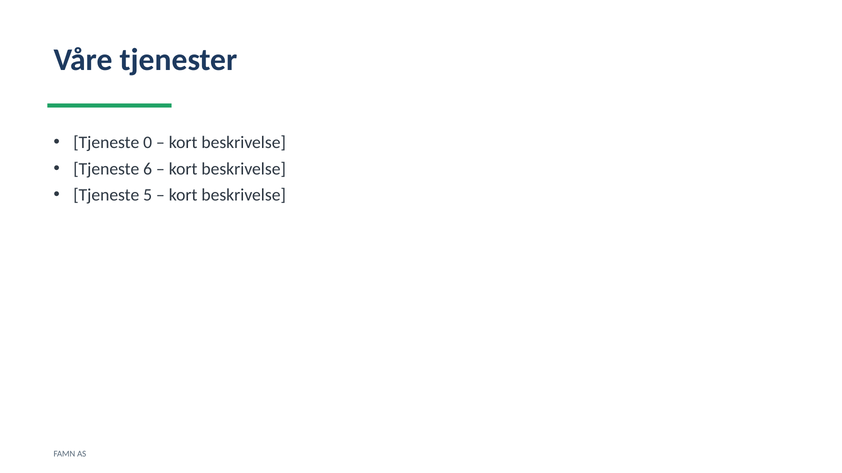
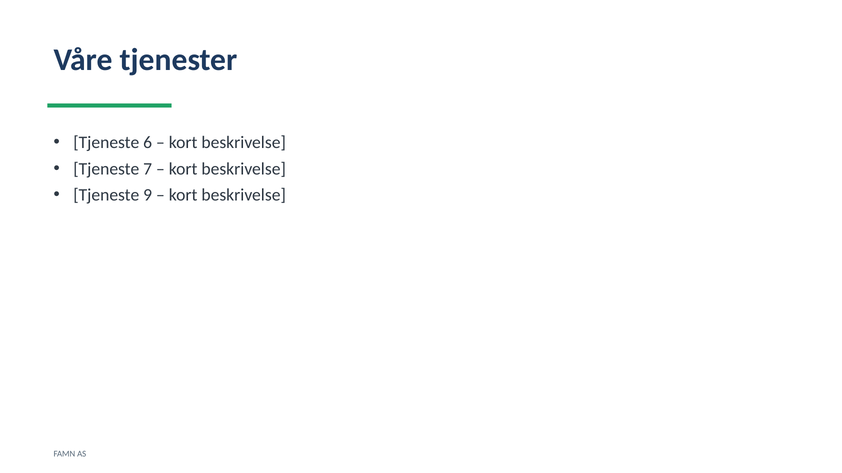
0: 0 -> 6 (148, 143)
6: 6 -> 7 (148, 169)
5: 5 -> 9 (148, 195)
